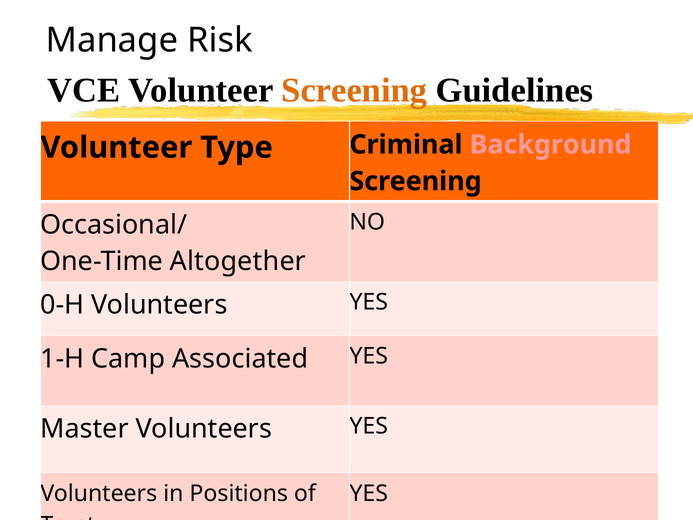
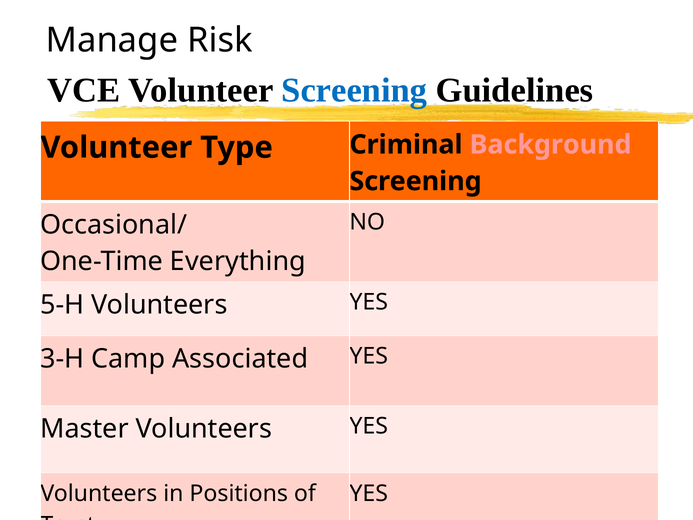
Screening colour: orange -> blue (354, 90)
Altogether: Altogether -> Everything (238, 261)
0-H: 0-H -> 5-H (62, 305)
1-H: 1-H -> 3-H (62, 359)
